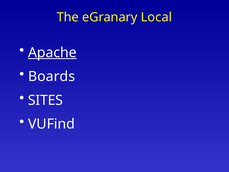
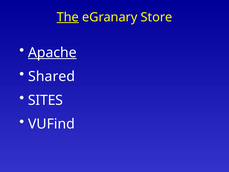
The underline: none -> present (68, 17)
Local: Local -> Store (156, 17)
Boards: Boards -> Shared (52, 76)
